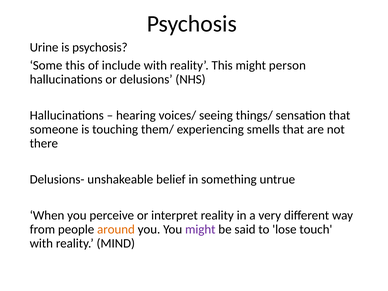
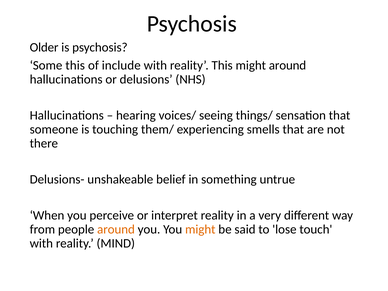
Urine: Urine -> Older (44, 47)
might person: person -> around (288, 65)
might colour: purple -> orange (200, 229)
